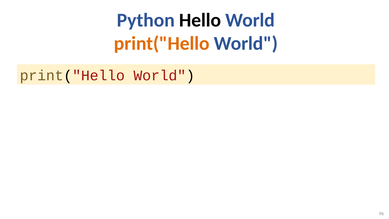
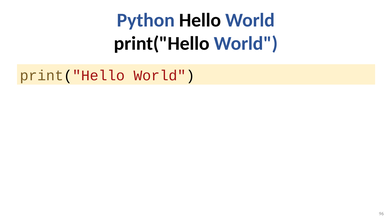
print("Hello colour: orange -> black (162, 43)
